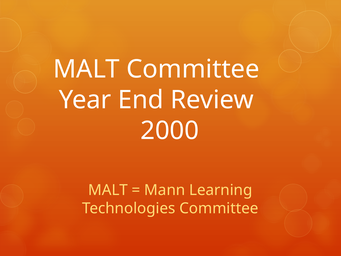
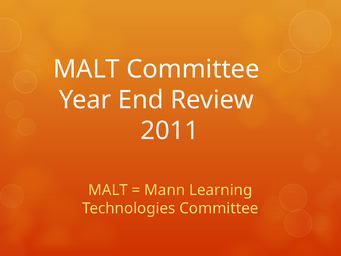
2000: 2000 -> 2011 (170, 130)
